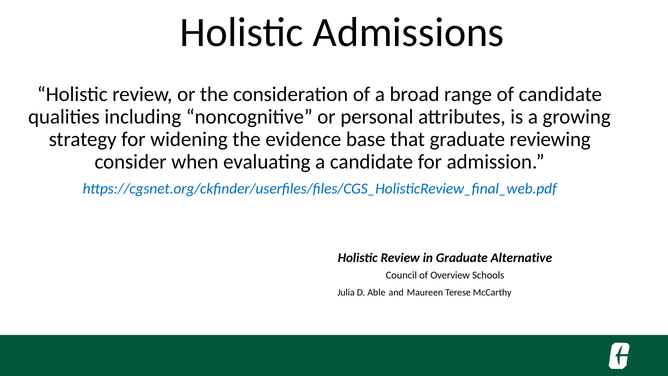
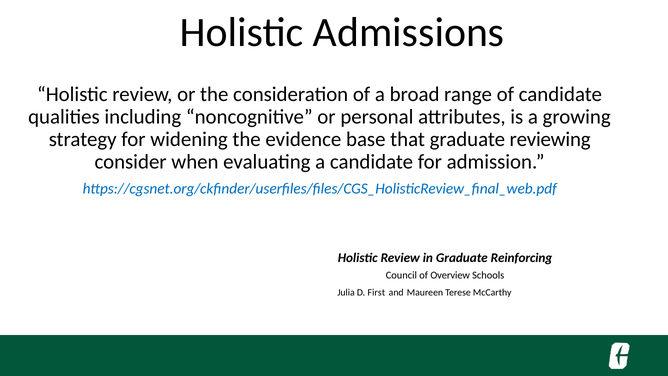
Alternative: Alternative -> Reinforcing (521, 258)
Able: Able -> First (376, 292)
